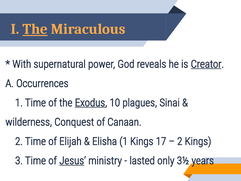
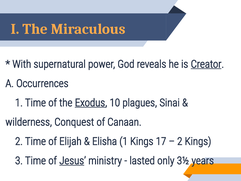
The underline: present -> none (35, 29)
